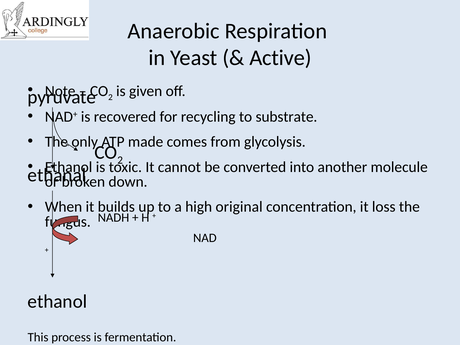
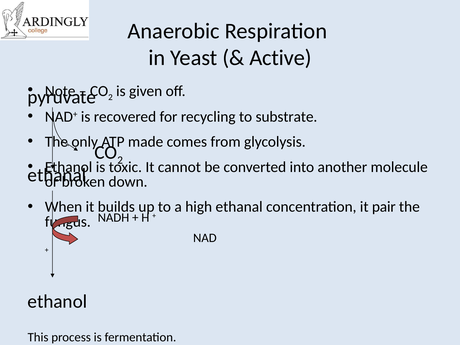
high original: original -> ethanal (239, 207)
loss: loss -> pair (384, 207)
